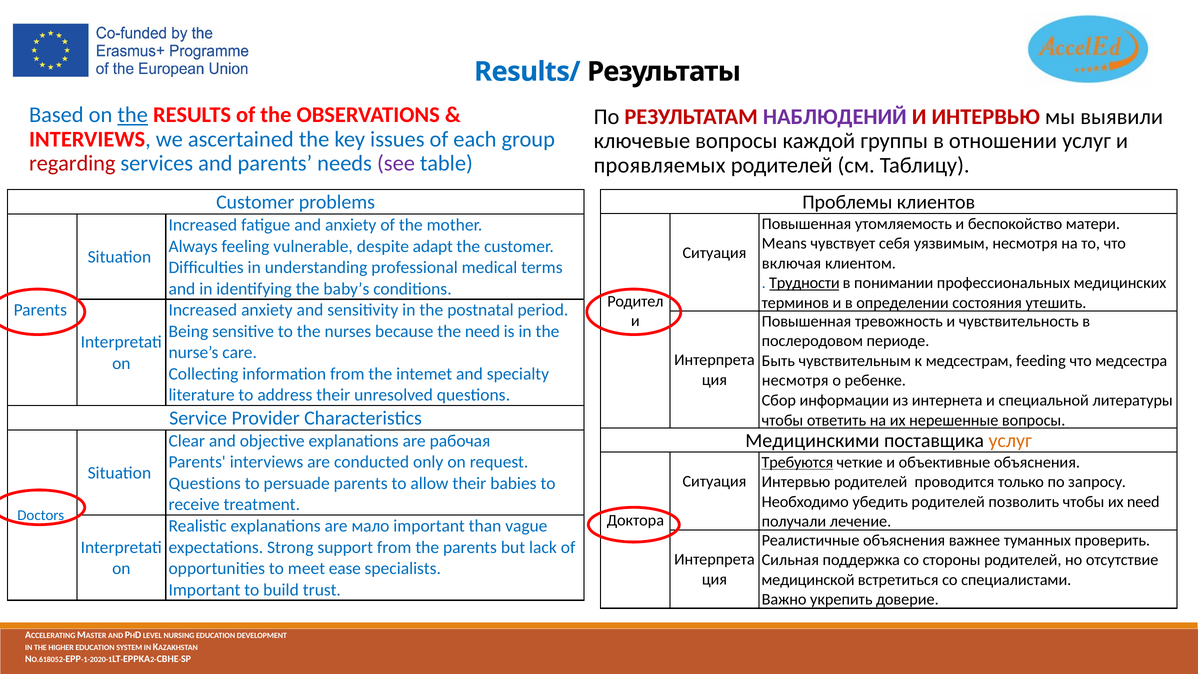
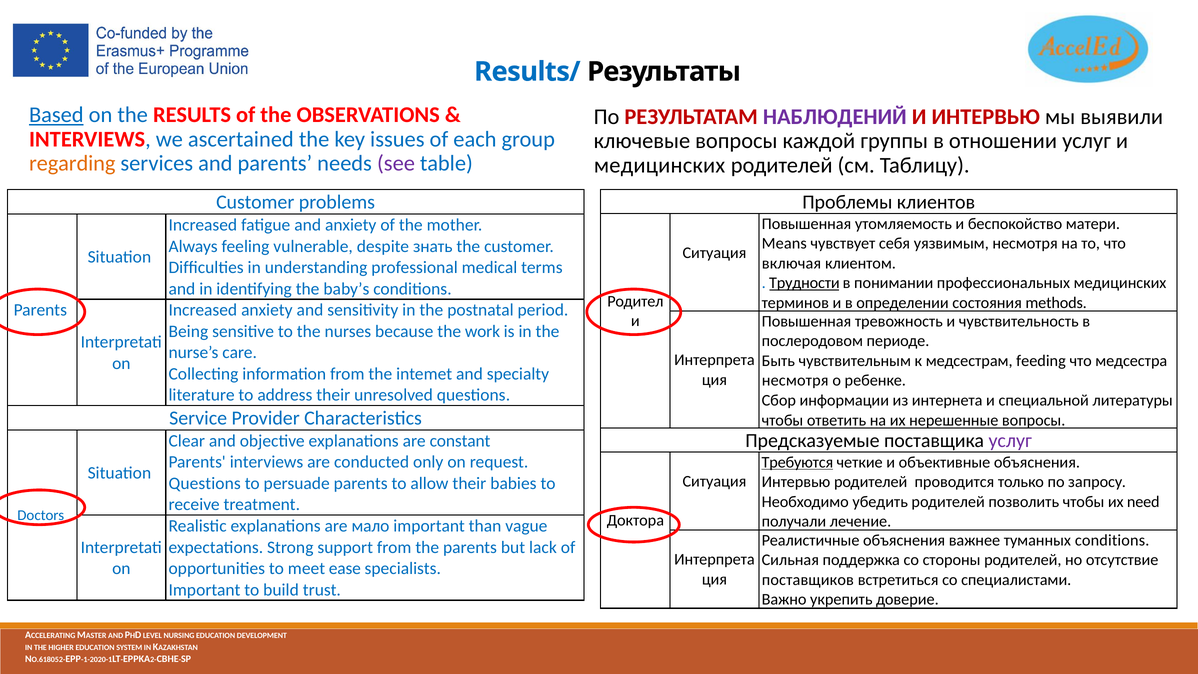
Based underline: none -> present (56, 115)
the underline: present -> none (133, 115)
regarding colour: red -> orange (72, 163)
проявляемых: проявляемых -> медицинских (660, 165)
adapt: adapt -> знать (433, 246)
утешить: утешить -> methods (1056, 303)
the need: need -> work (482, 331)
Медицинскими: Медицинскими -> Предсказуемые (812, 441)
услуг colour: orange -> purple (1010, 441)
рабочая: рабочая -> constant (460, 441)
туманных проверить: проверить -> conditions (1112, 540)
медицинской: медицинской -> поставщиков (808, 580)
